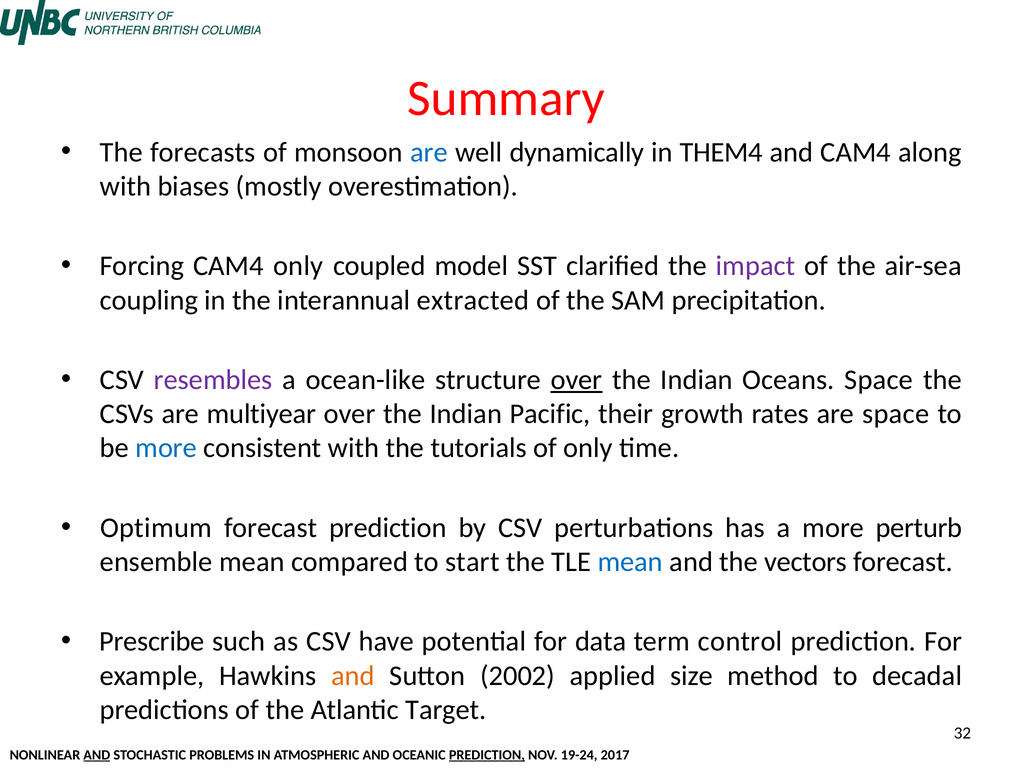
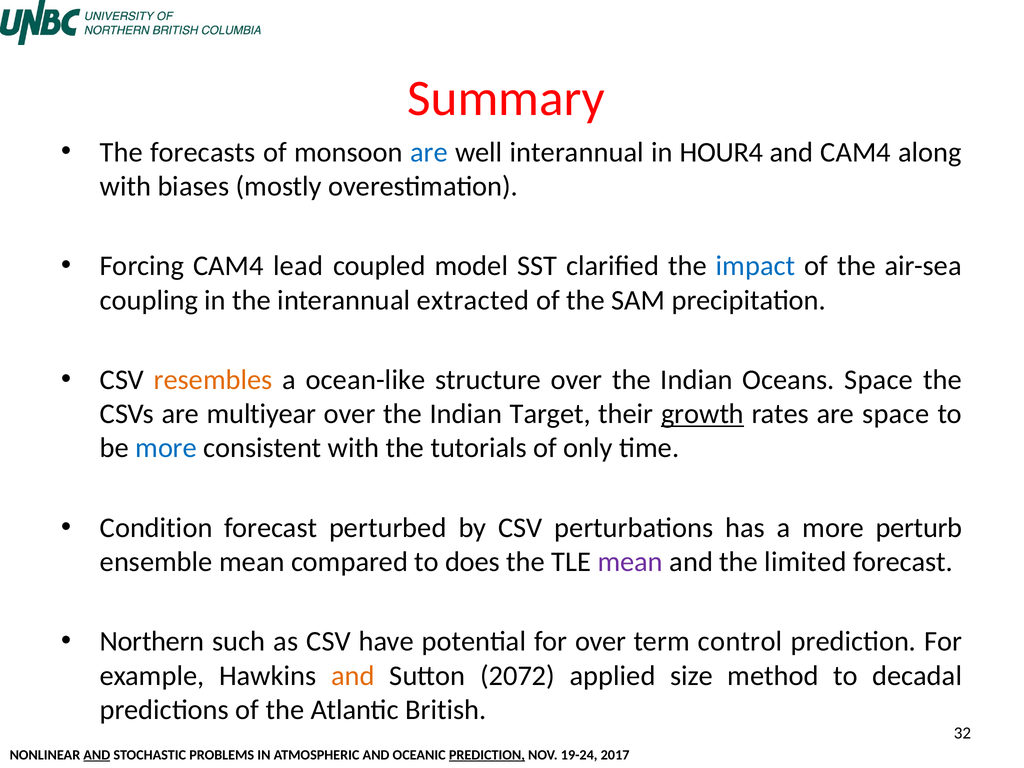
well dynamically: dynamically -> interannual (577, 152)
THEM4: THEM4 -> HOUR4 (721, 152)
CAM4 only: only -> lead (298, 266)
impact colour: purple -> blue (756, 266)
resembles colour: purple -> orange (213, 380)
over underline: present -> none (577, 380)
Pacific: Pacific -> Target (550, 414)
growth underline: none -> present (703, 414)
Optimum: Optimum -> Condition (156, 528)
forecast prediction: prediction -> perturbed (388, 528)
start: start -> does (473, 562)
mean colour: blue -> purple (630, 562)
vectors: vectors -> limited (805, 562)
Prescribe: Prescribe -> Northern (152, 642)
for data: data -> over (601, 642)
2002: 2002 -> 2072 (518, 676)
Target: Target -> British (446, 710)
